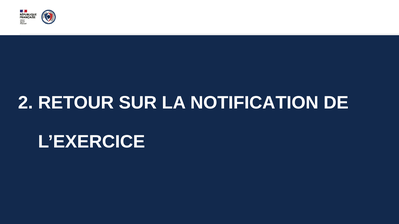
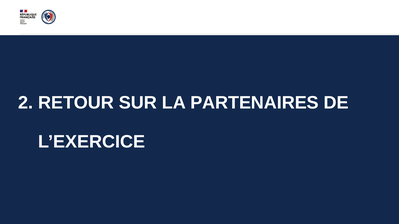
NOTIFICATION: NOTIFICATION -> PARTENAIRES (254, 103)
